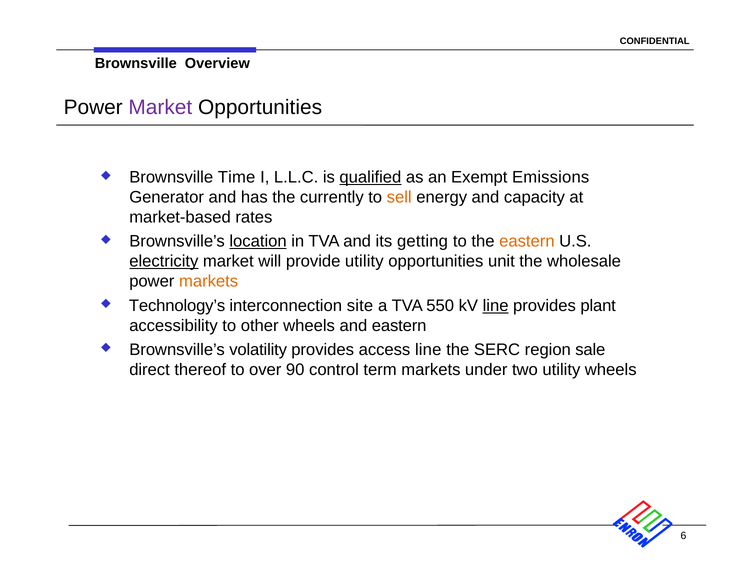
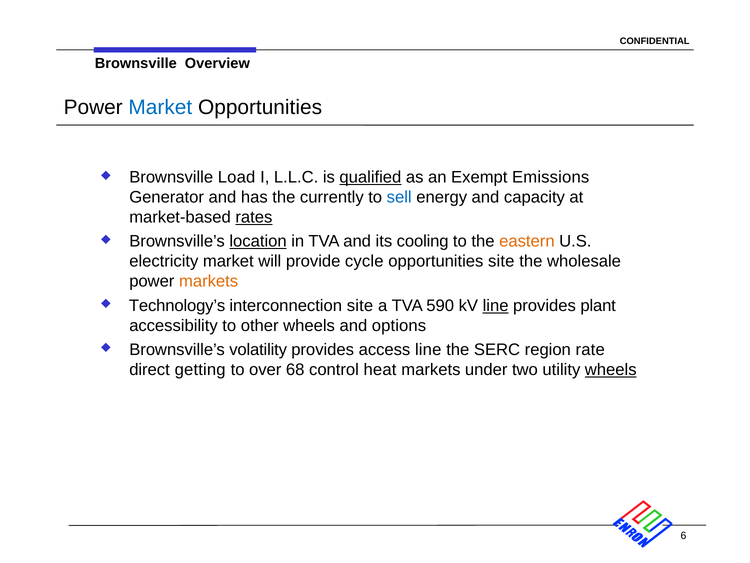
Market colour: purple -> blue (160, 107)
Time: Time -> Load (237, 177)
sell colour: orange -> blue (399, 197)
rates underline: none -> present (254, 217)
getting: getting -> cooling (423, 241)
electricity underline: present -> none (164, 261)
provide utility: utility -> cycle (364, 261)
opportunities unit: unit -> site (501, 261)
550: 550 -> 590 (440, 305)
and eastern: eastern -> options (399, 325)
sale: sale -> rate (590, 349)
thereof: thereof -> getting (200, 369)
90: 90 -> 68 (295, 369)
term: term -> heat (380, 369)
wheels underline: none -> present (611, 369)
